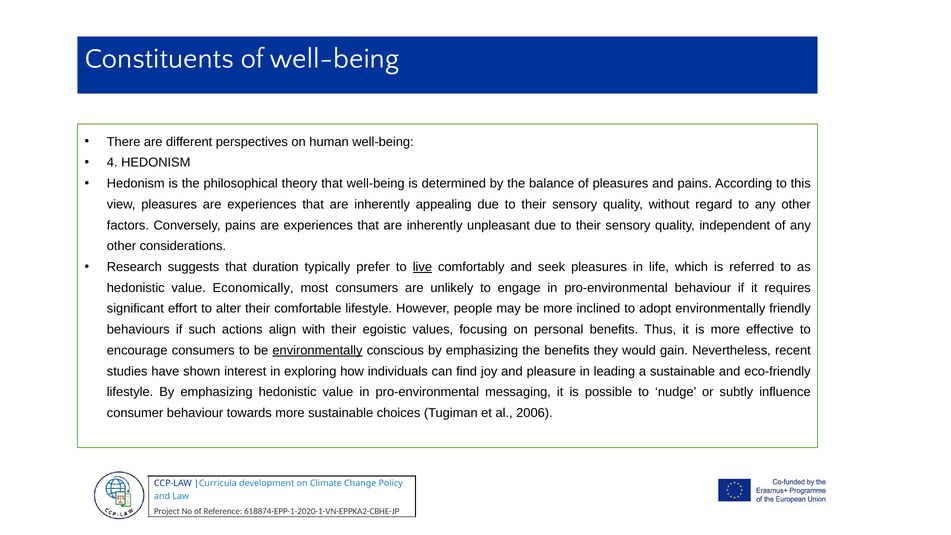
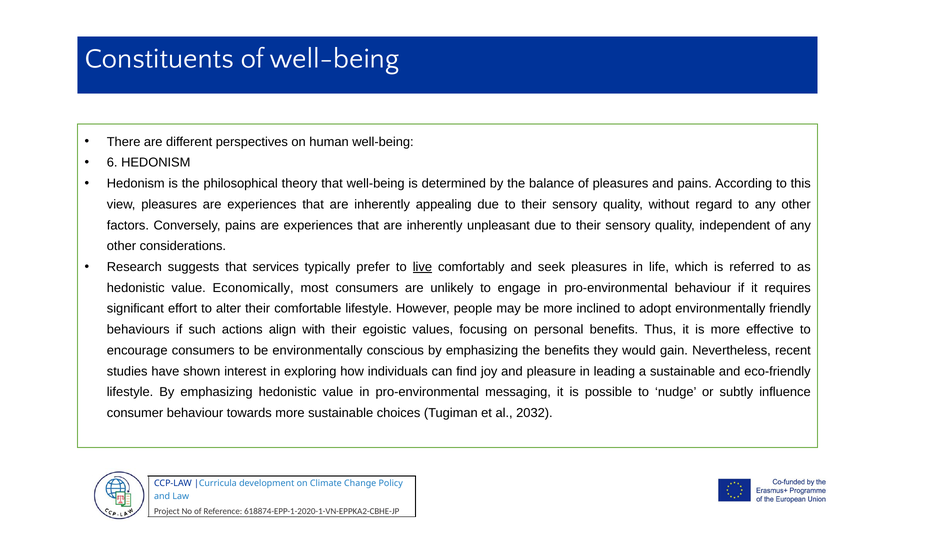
4: 4 -> 6 (112, 163)
duration: duration -> services (276, 267)
environmentally underline: present -> none (317, 350)
2006: 2006 -> 2032 (534, 413)
